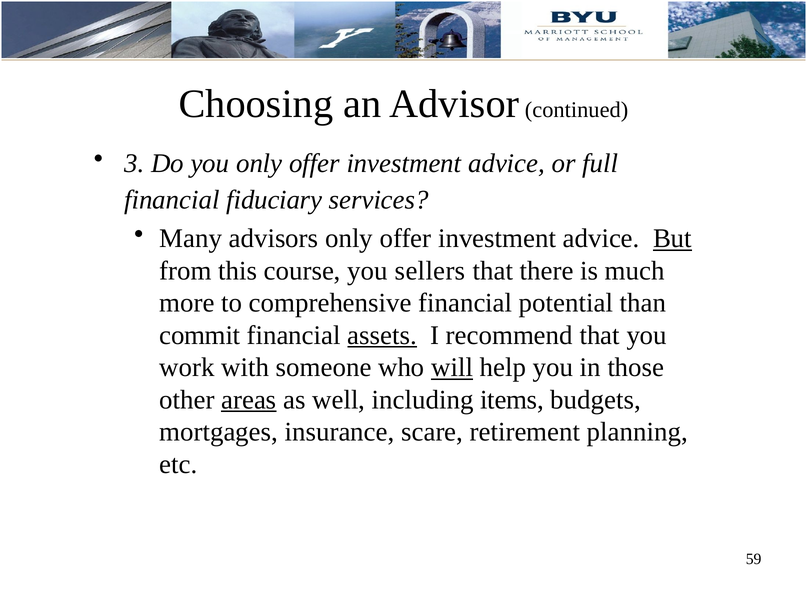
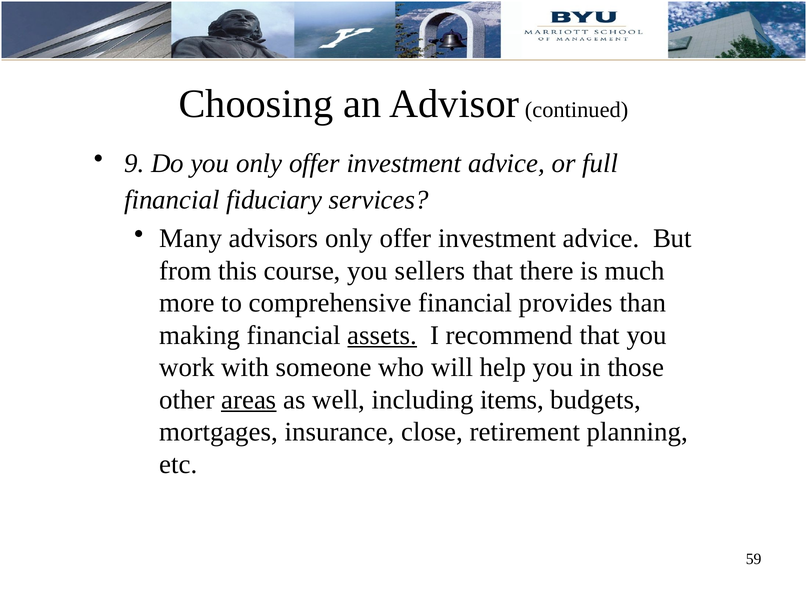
3: 3 -> 9 (134, 163)
But underline: present -> none (672, 239)
potential: potential -> provides (566, 303)
commit: commit -> making (200, 335)
will underline: present -> none (452, 368)
scare: scare -> close (432, 432)
